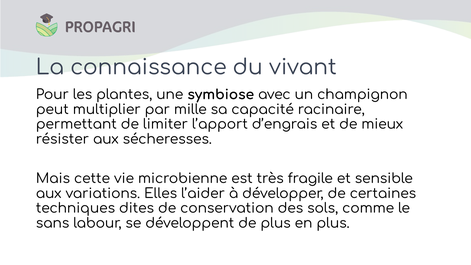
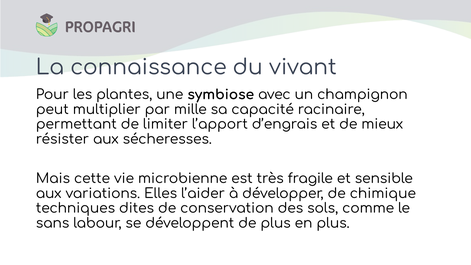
certaines: certaines -> chimique (383, 194)
